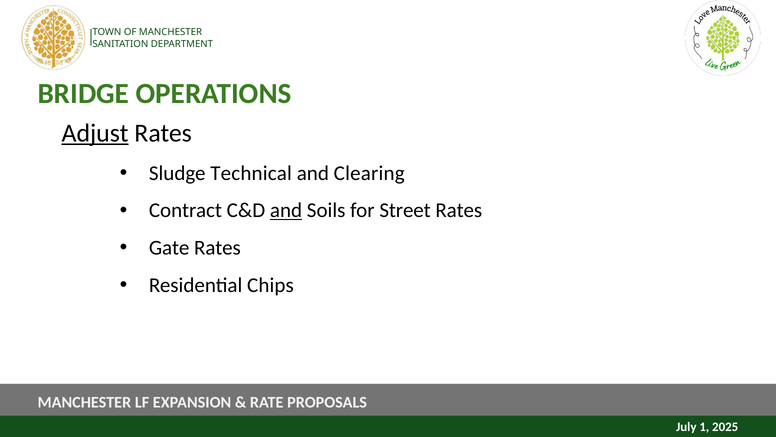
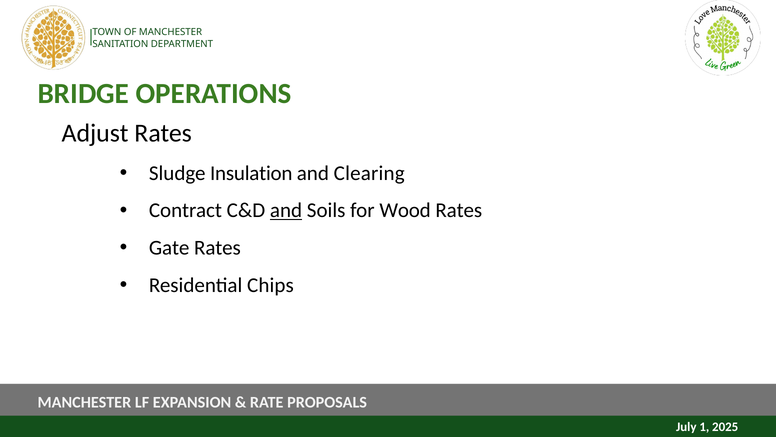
Adjust underline: present -> none (95, 133)
Technical: Technical -> Insulation (251, 173)
Street: Street -> Wood (405, 210)
